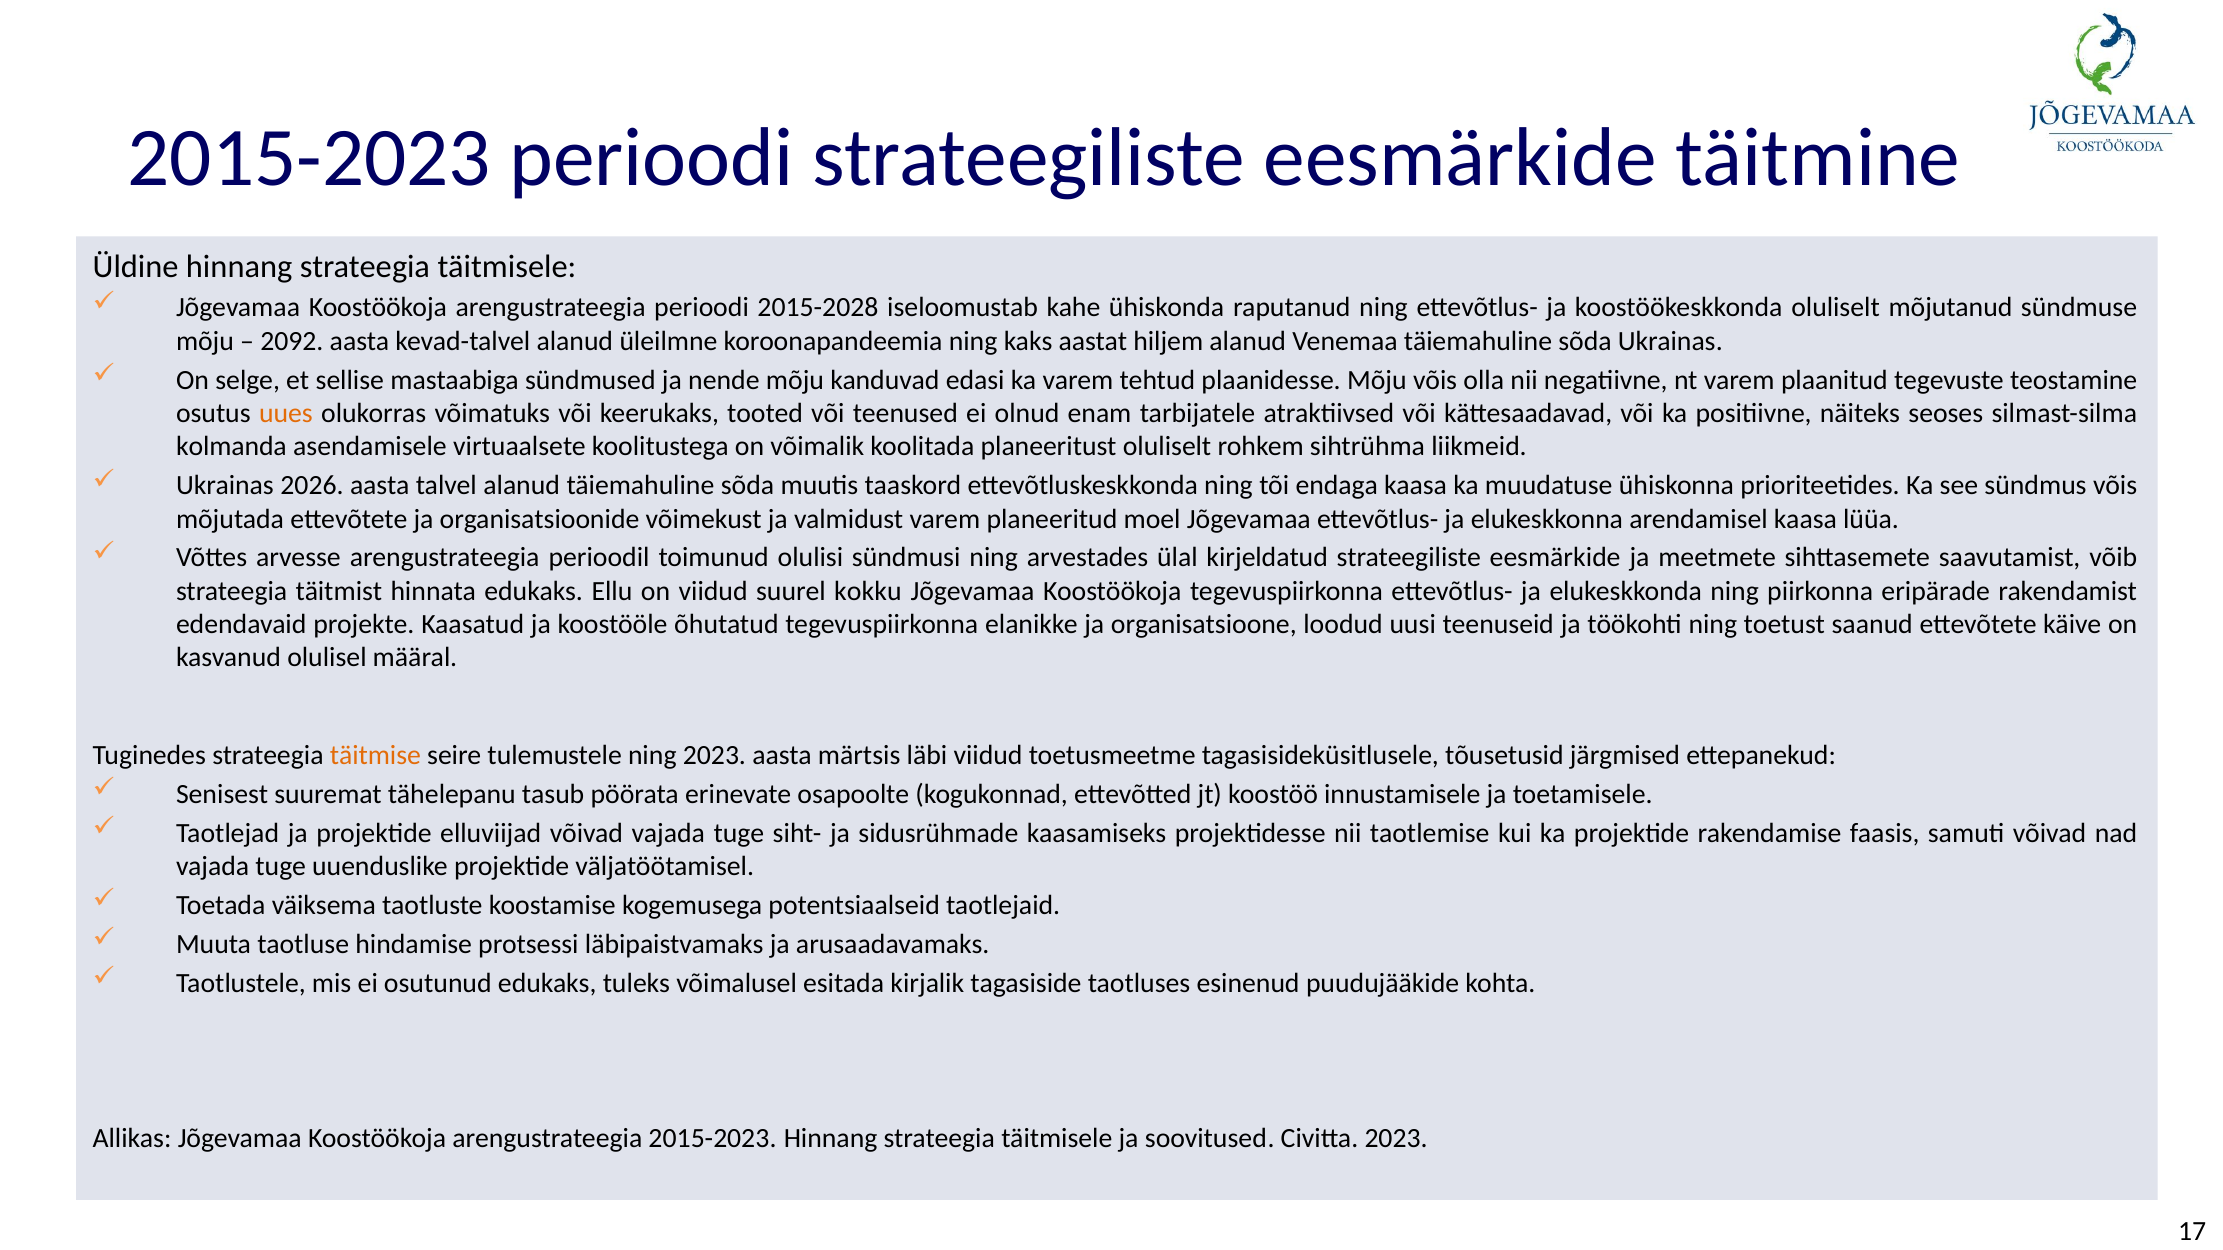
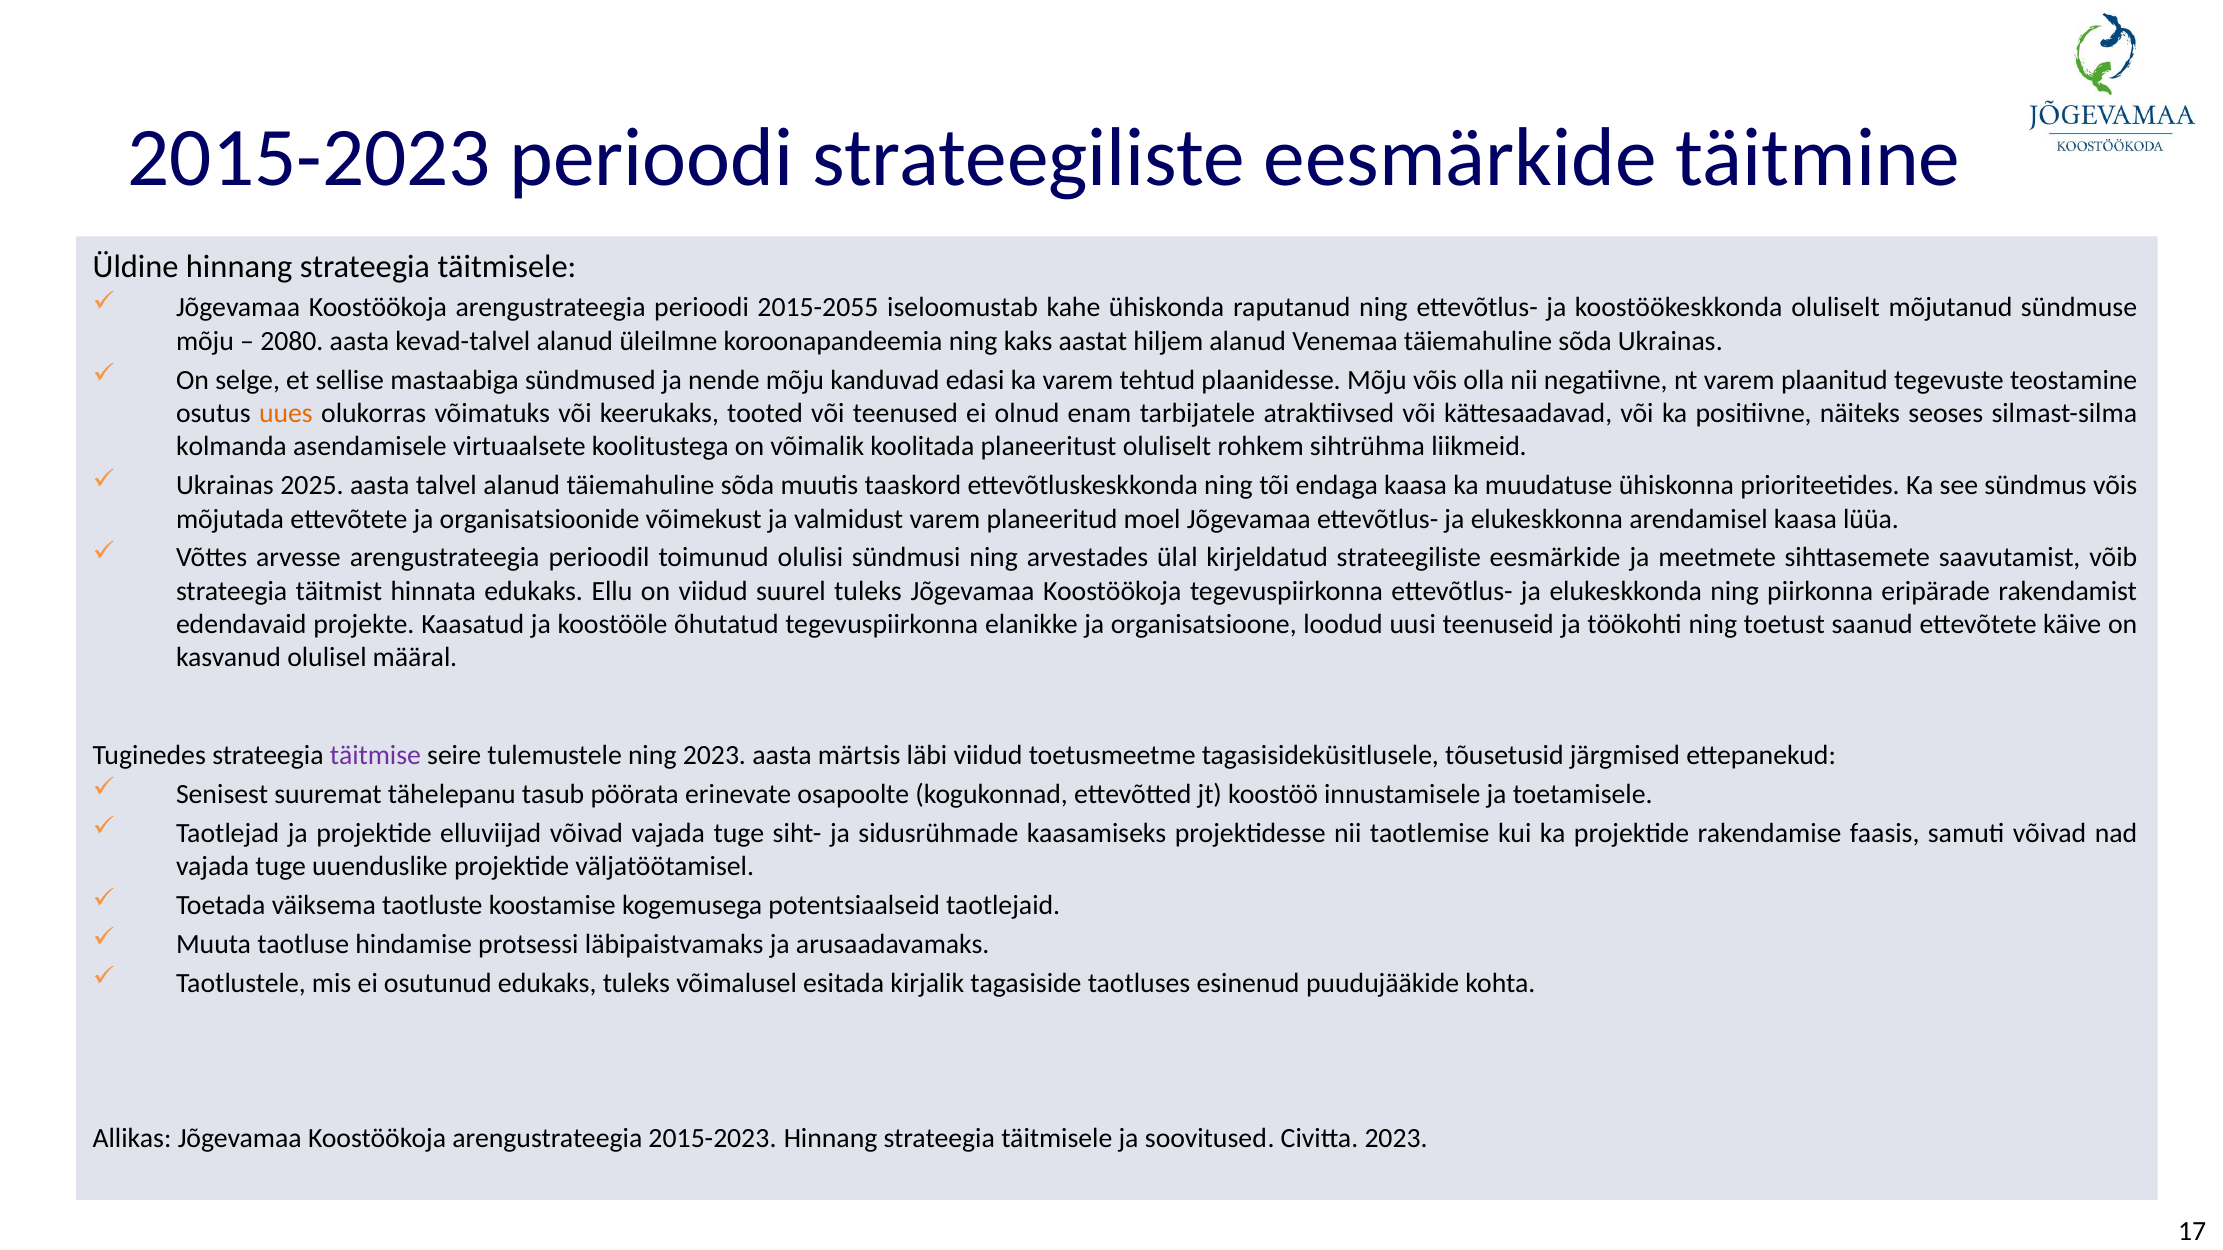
2015-2028: 2015-2028 -> 2015-2055 (818, 308)
2092: 2092 -> 2080 (292, 341)
2026: 2026 -> 2025 (312, 486)
suurel kokku: kokku -> tuleks (868, 591)
täitmise colour: orange -> purple (375, 755)
